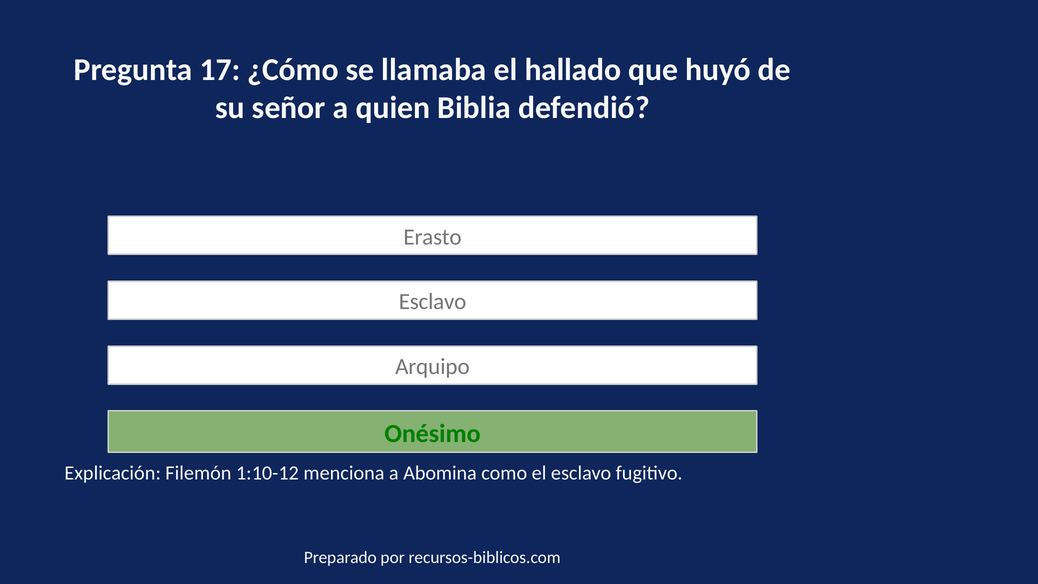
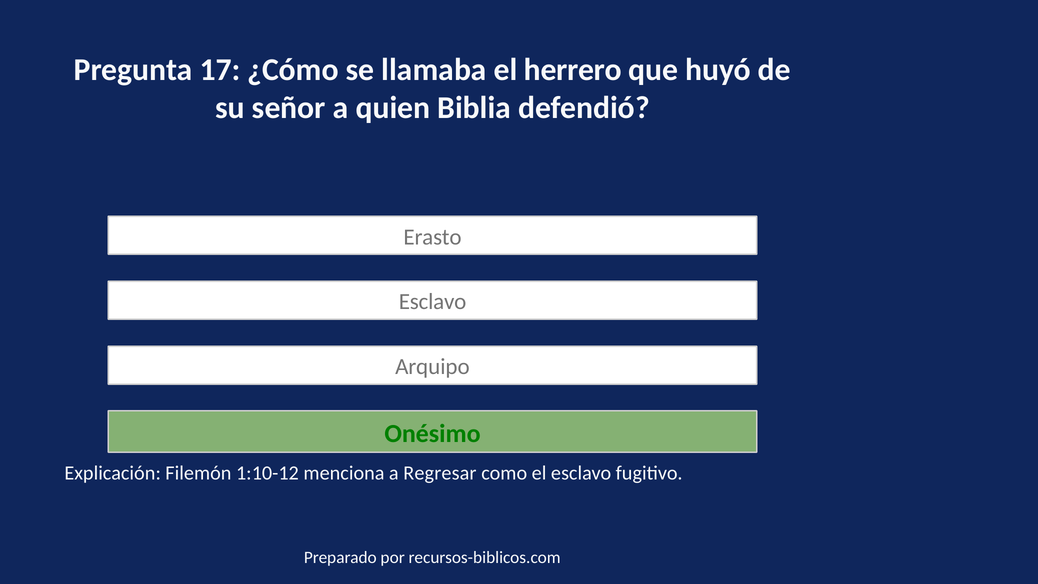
hallado: hallado -> herrero (573, 70)
Abomina: Abomina -> Regresar (440, 473)
